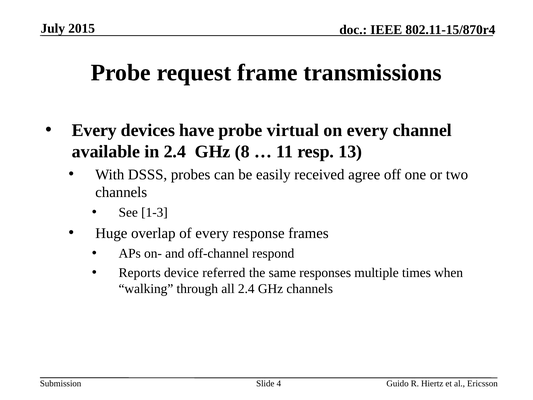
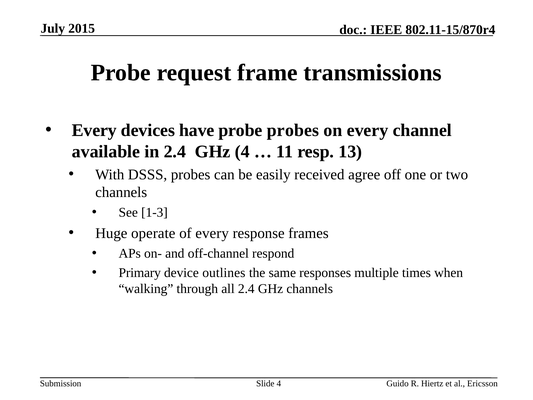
probe virtual: virtual -> probes (293, 130)
GHz 8: 8 -> 4 (242, 151)
overlap: overlap -> operate (153, 233)
Reports: Reports -> Primary (140, 272)
referred: referred -> outlines (224, 272)
